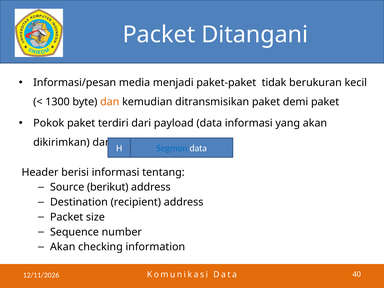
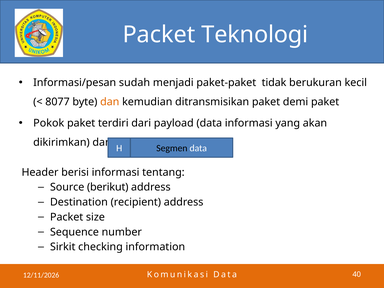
Ditangani: Ditangani -> Teknologi (255, 35)
media: media -> sudah (134, 83)
1300: 1300 -> 8077 (57, 102)
Segmen colour: blue -> black (172, 148)
Akan: Akan -> Sirkit (63, 247)
